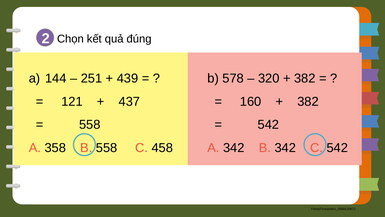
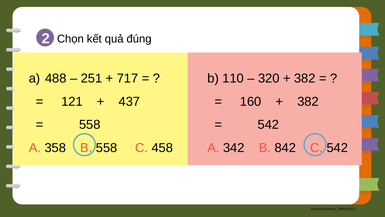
144: 144 -> 488 (56, 78)
439: 439 -> 717 (128, 78)
578: 578 -> 110 (233, 78)
B 342: 342 -> 842 (285, 148)
